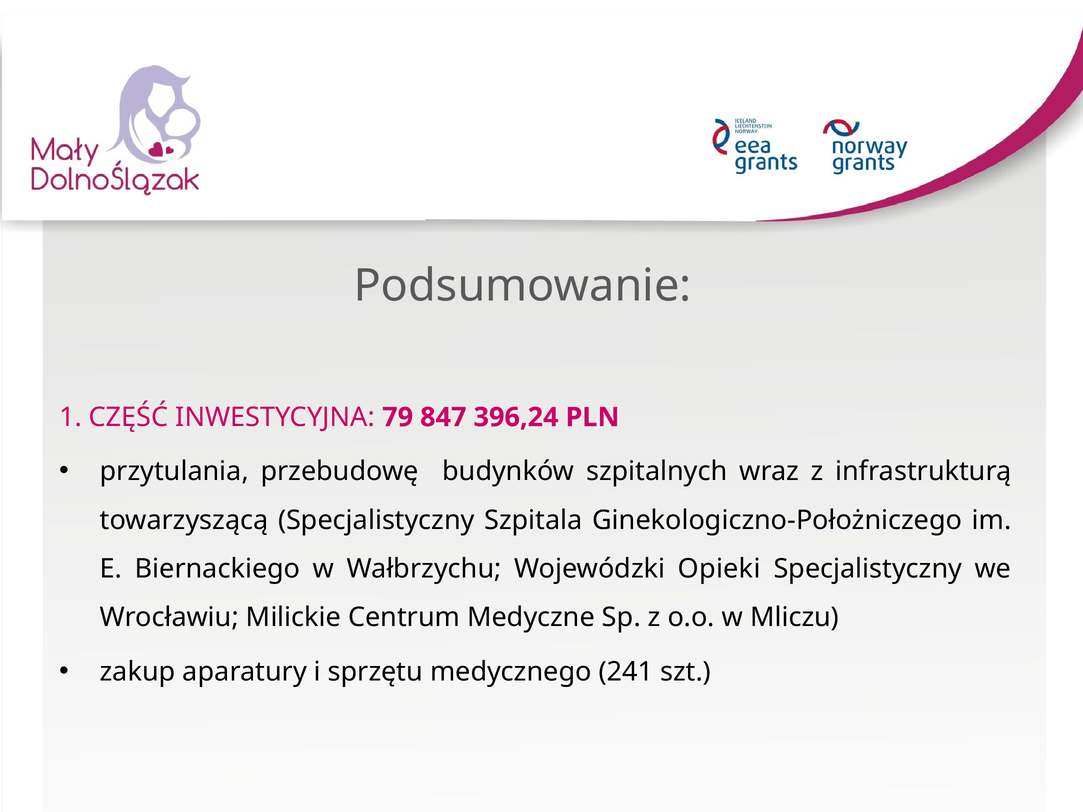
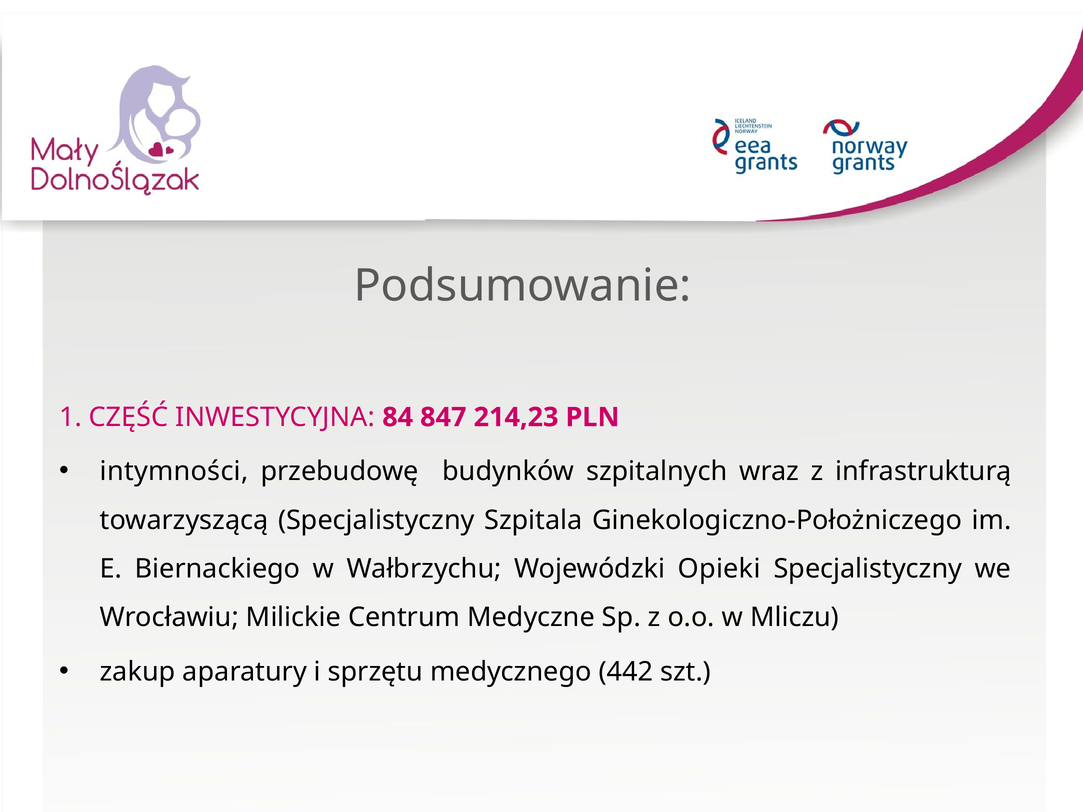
79: 79 -> 84 (398, 417)
396,24: 396,24 -> 214,23 (516, 417)
przytulania: przytulania -> intymności (174, 472)
241: 241 -> 442 (626, 672)
